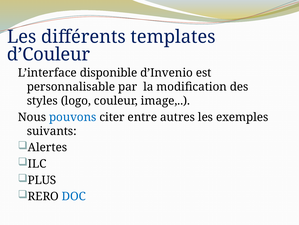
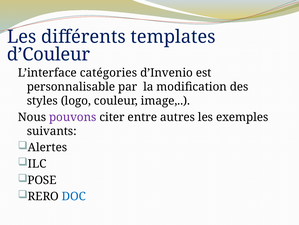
disponible: disponible -> catégories (108, 73)
pouvons colour: blue -> purple (73, 117)
PLUS: PLUS -> POSE (42, 180)
